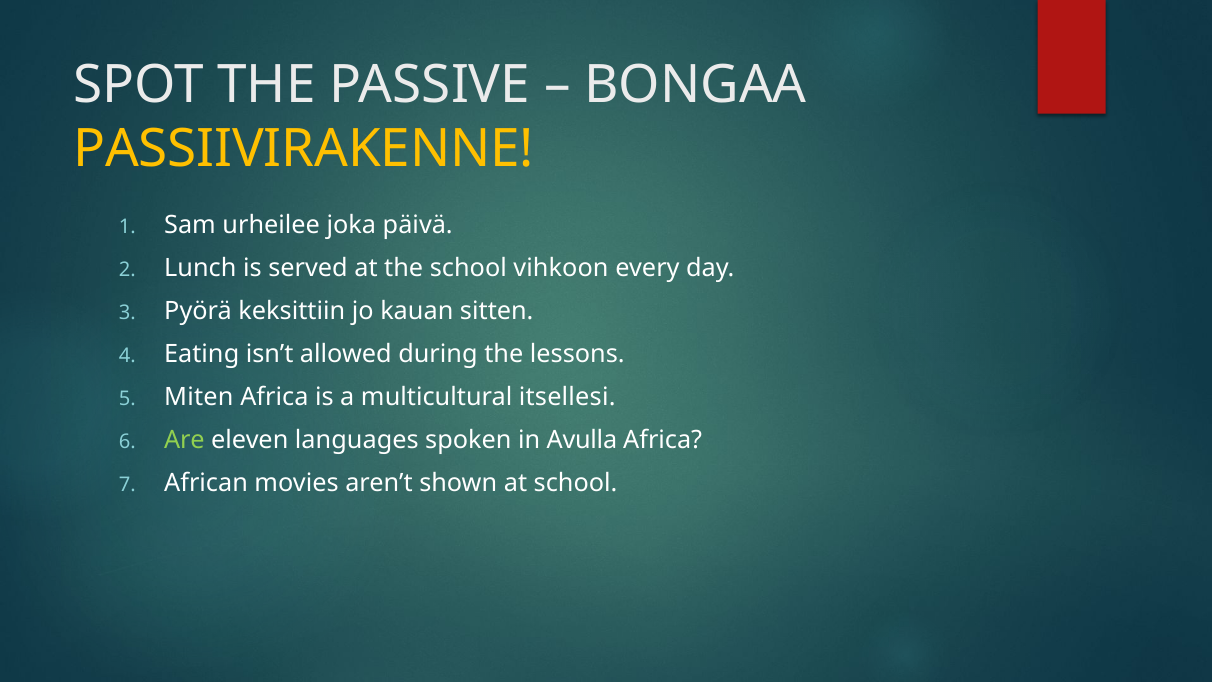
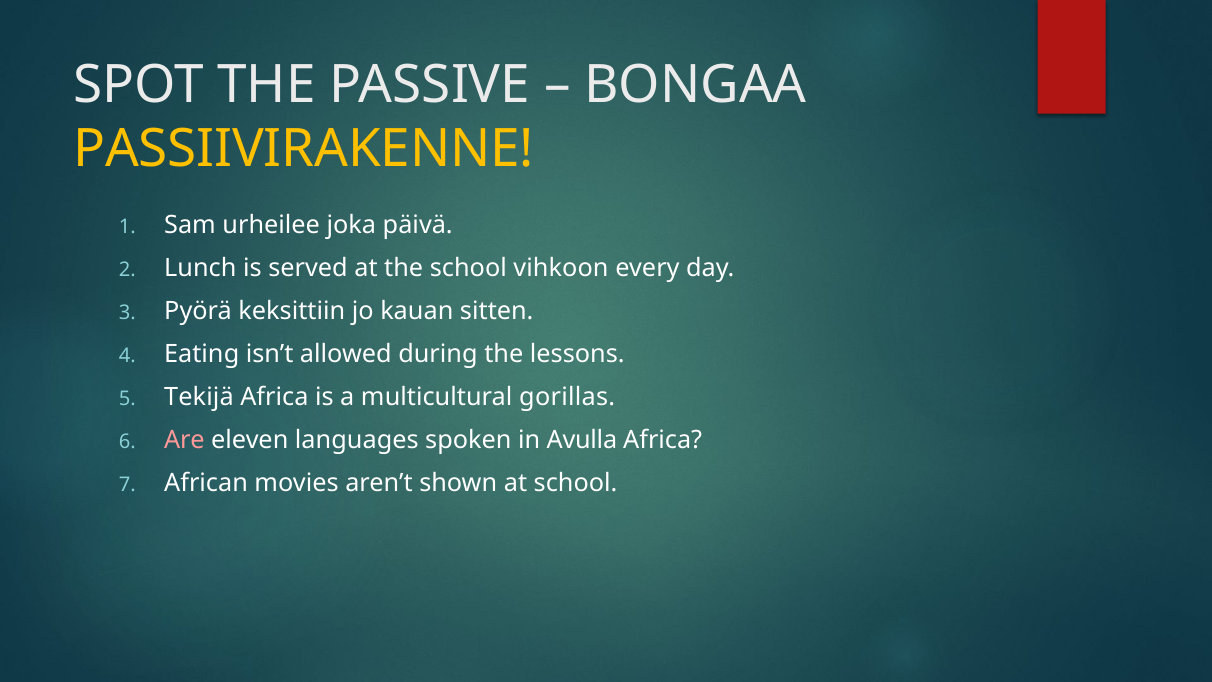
Miten: Miten -> Tekijä (199, 397)
itsellesi: itsellesi -> gorillas (567, 397)
Are colour: light green -> pink (184, 440)
